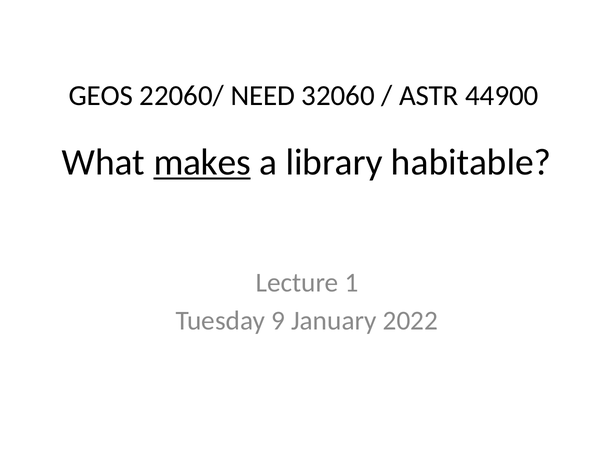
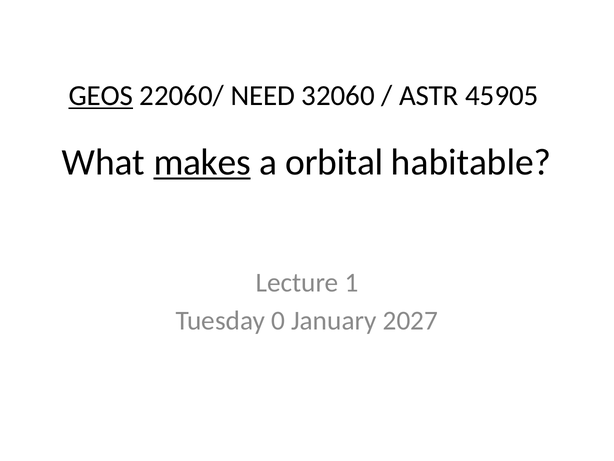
GEOS underline: none -> present (101, 96)
44900: 44900 -> 45905 (502, 96)
library: library -> orbital (334, 162)
9: 9 -> 0 (278, 321)
2022: 2022 -> 2027 (410, 321)
